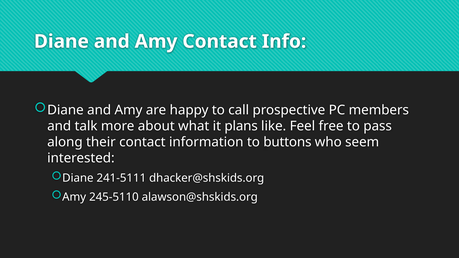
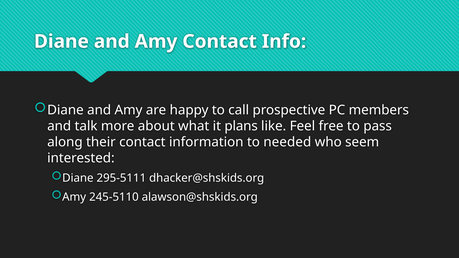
buttons: buttons -> needed (287, 142)
241-5111: 241-5111 -> 295-5111 (121, 178)
